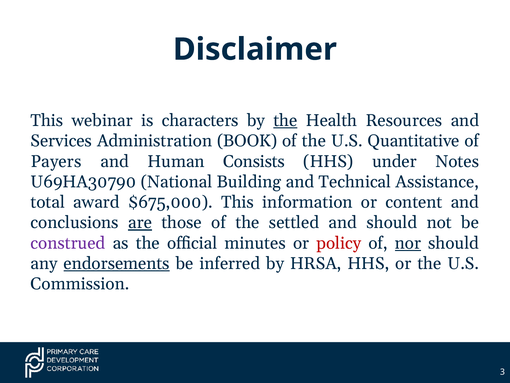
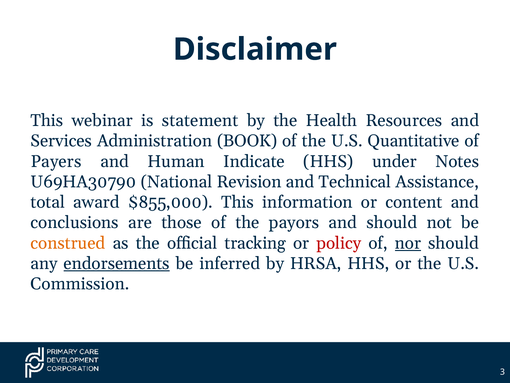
characters: characters -> statement (200, 120)
the underline: present -> none (285, 120)
Consists: Consists -> Indicate (254, 161)
Building: Building -> Revision (249, 182)
$675,000: $675,000 -> $855,000 (170, 202)
are underline: present -> none (140, 222)
settled: settled -> payors (294, 222)
construed colour: purple -> orange (68, 243)
minutes: minutes -> tracking (255, 243)
